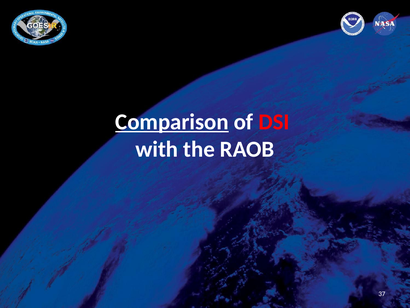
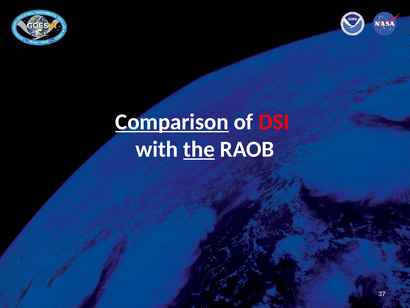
the underline: none -> present (199, 149)
